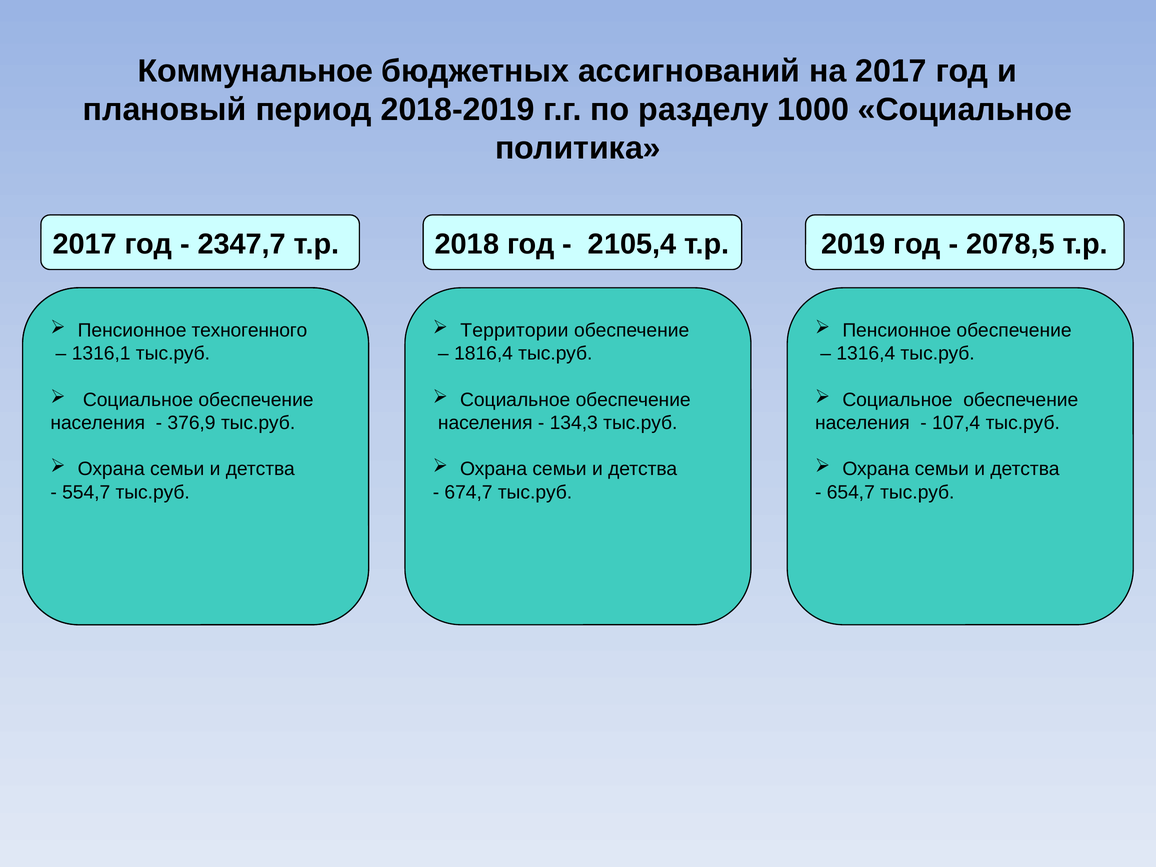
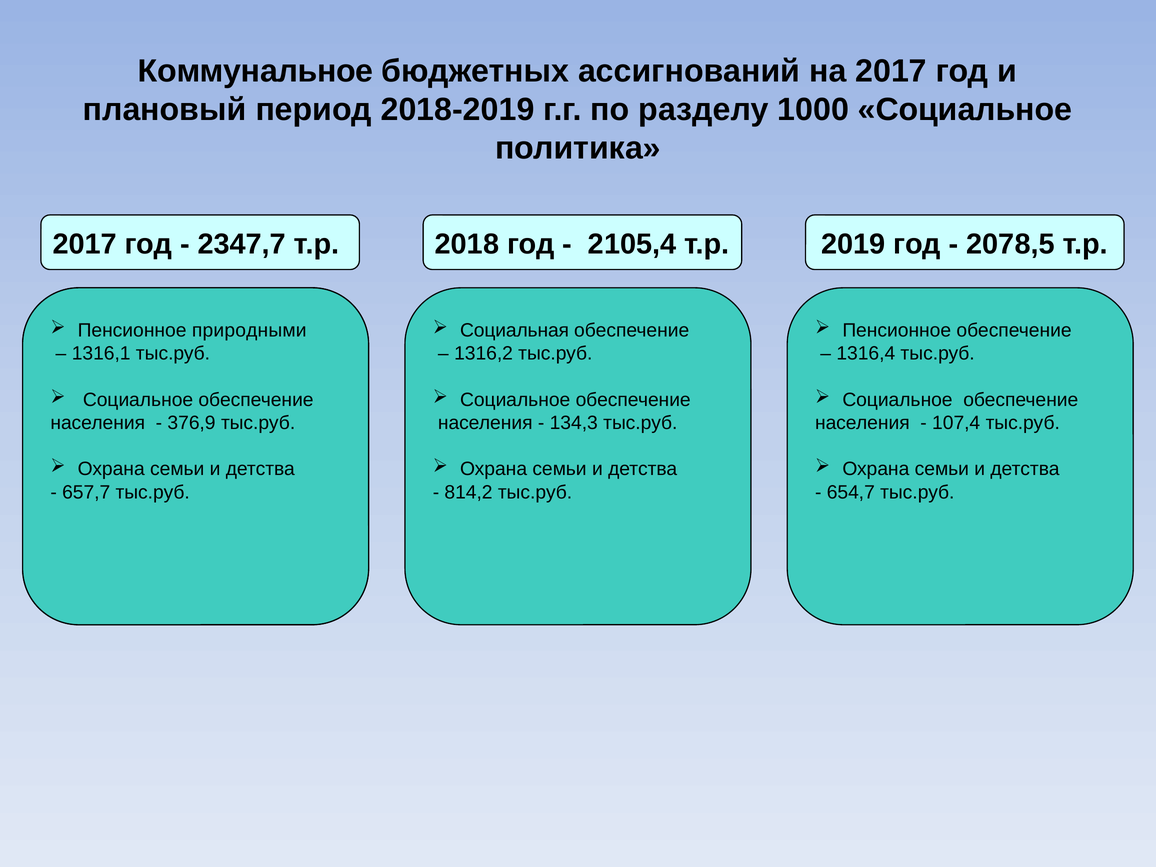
техногенного: техногенного -> природными (249, 330)
Территории: Территории -> Социальная (515, 330)
1816,4: 1816,4 -> 1316,2 (484, 354)
554,7: 554,7 -> 657,7 (86, 492)
674,7: 674,7 -> 814,2 (469, 492)
